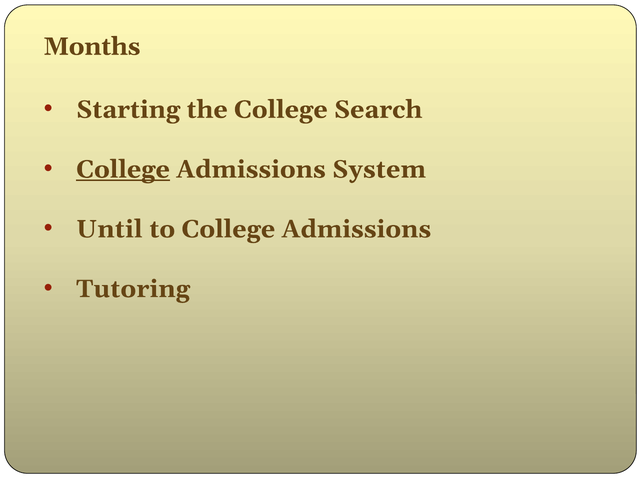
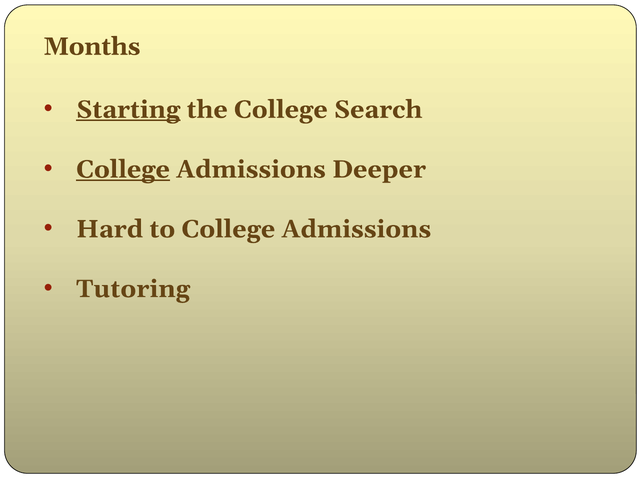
Starting underline: none -> present (128, 110)
System: System -> Deeper (379, 170)
Until: Until -> Hard (110, 229)
